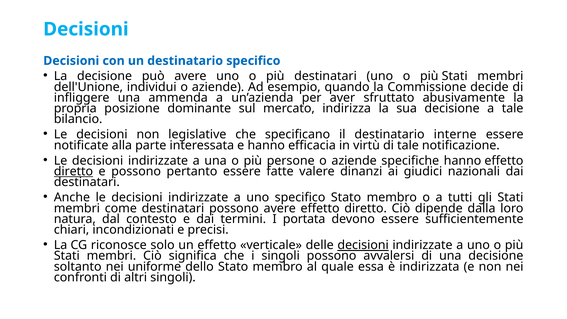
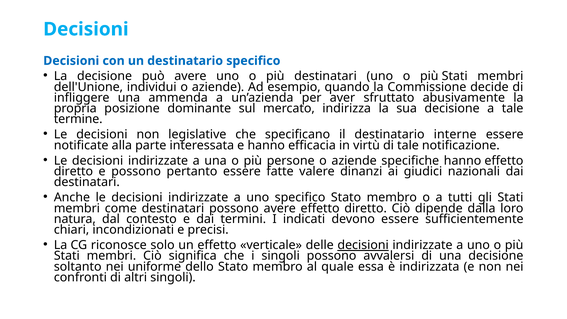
bilancio: bilancio -> termine (78, 119)
diretto underline: present -> none (73, 171)
portata: portata -> indicati (304, 219)
